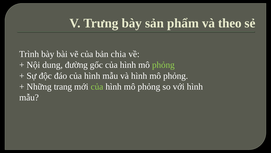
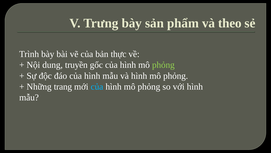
chia: chia -> thực (119, 54)
đường: đường -> truyền (76, 65)
của colour: light green -> light blue (97, 86)
